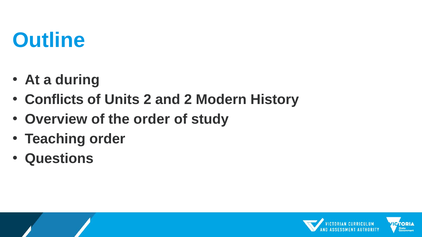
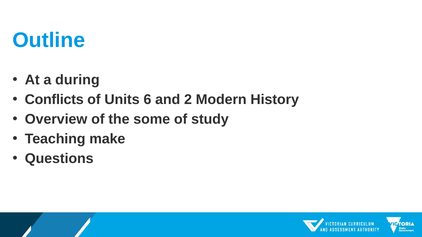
Units 2: 2 -> 6 (147, 100)
the order: order -> some (152, 119)
Teaching order: order -> make (107, 139)
